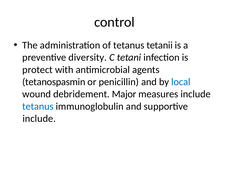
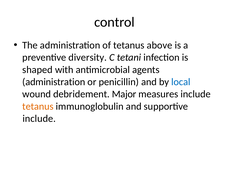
tetanii: tetanii -> above (160, 45)
protect: protect -> shaped (37, 70)
tetanospasmin: tetanospasmin -> administration (54, 82)
tetanus colour: blue -> orange (38, 106)
